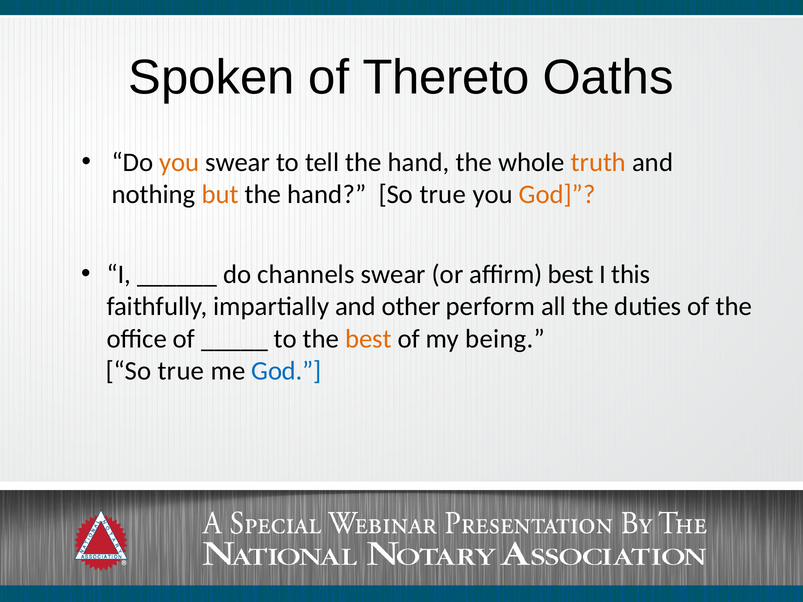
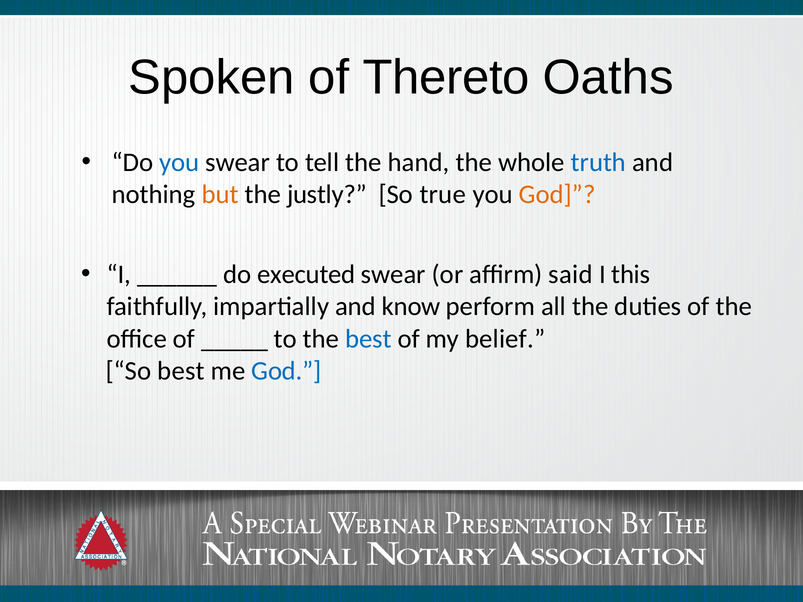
you colour: orange -> blue (179, 162)
truth colour: orange -> blue (598, 162)
hand: hand -> justly (327, 195)
channels: channels -> executed (306, 275)
affirm best: best -> said (571, 275)
other: other -> know (411, 307)
best colour: orange -> blue (368, 339)
being: being -> belief (505, 339)
true: true -> best (181, 371)
